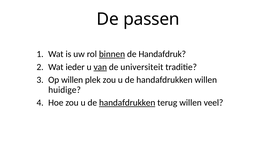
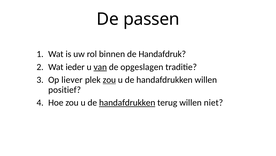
binnen underline: present -> none (112, 54)
universiteit: universiteit -> opgeslagen (142, 67)
Op willen: willen -> liever (72, 79)
zou underline: none -> present (109, 79)
huidige: huidige -> positief (65, 89)
veel: veel -> niet (213, 102)
